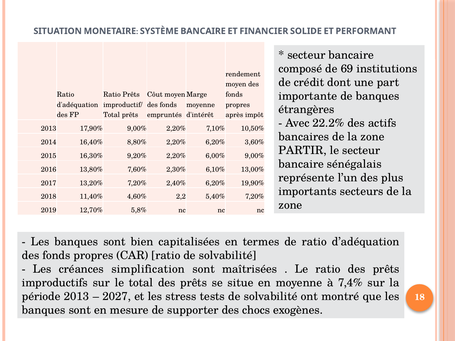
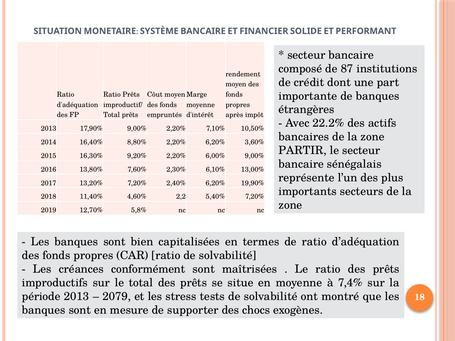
69: 69 -> 87 (347, 69)
simplification: simplification -> conformément (148, 269)
2027: 2027 -> 2079 (117, 297)
